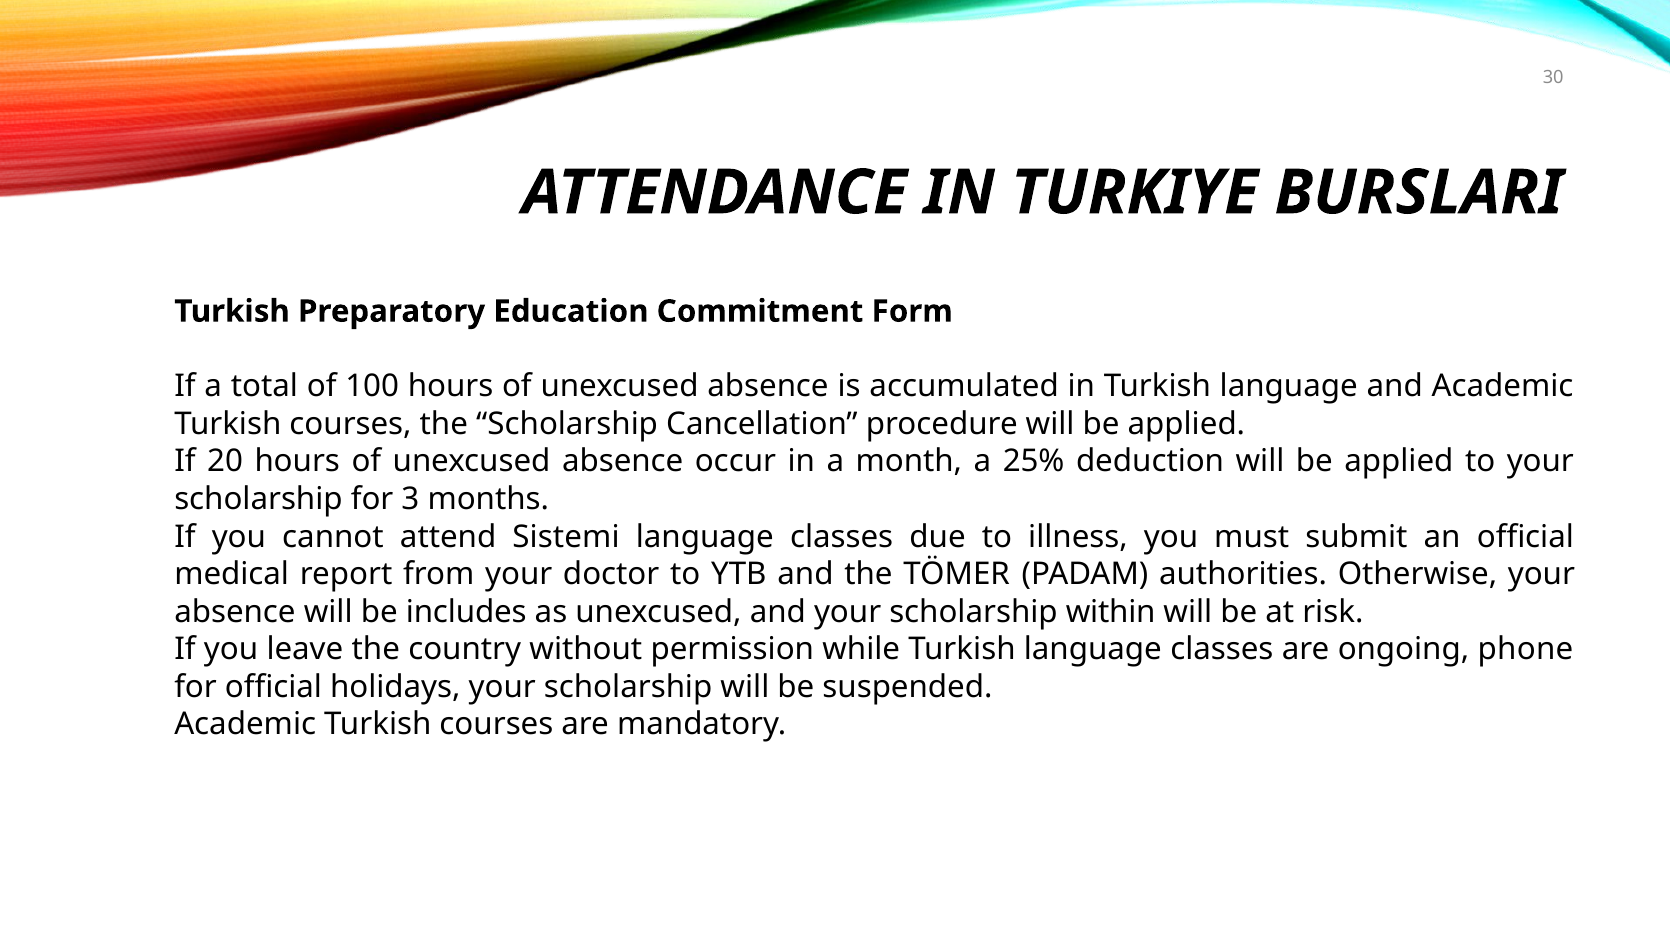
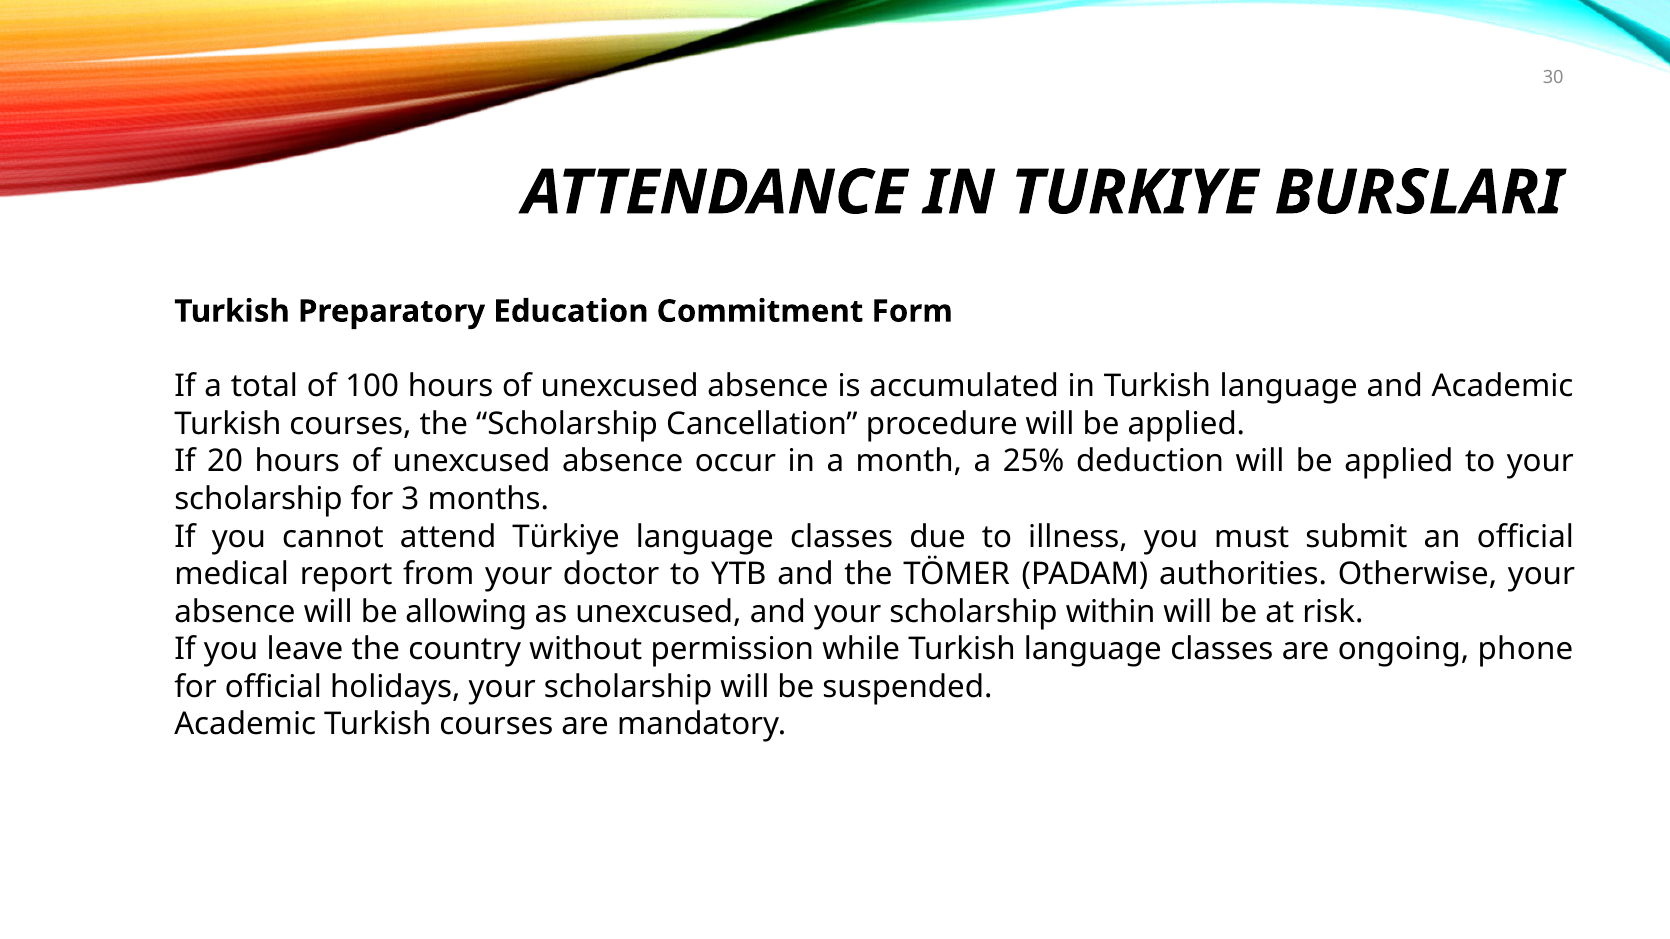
Sistemi: Sistemi -> Türkiye (566, 537)
includes: includes -> allowing (466, 612)
